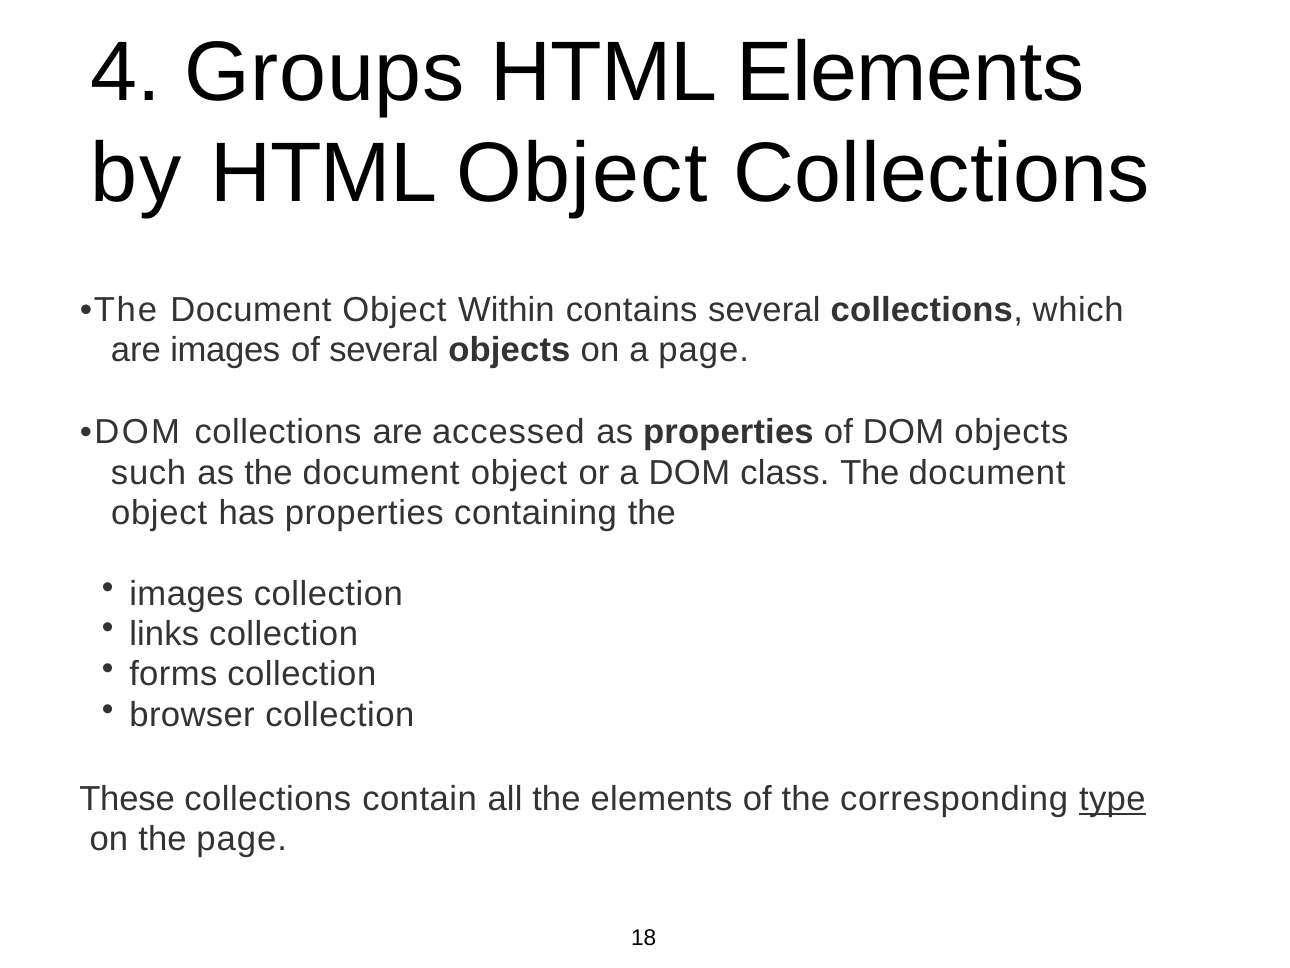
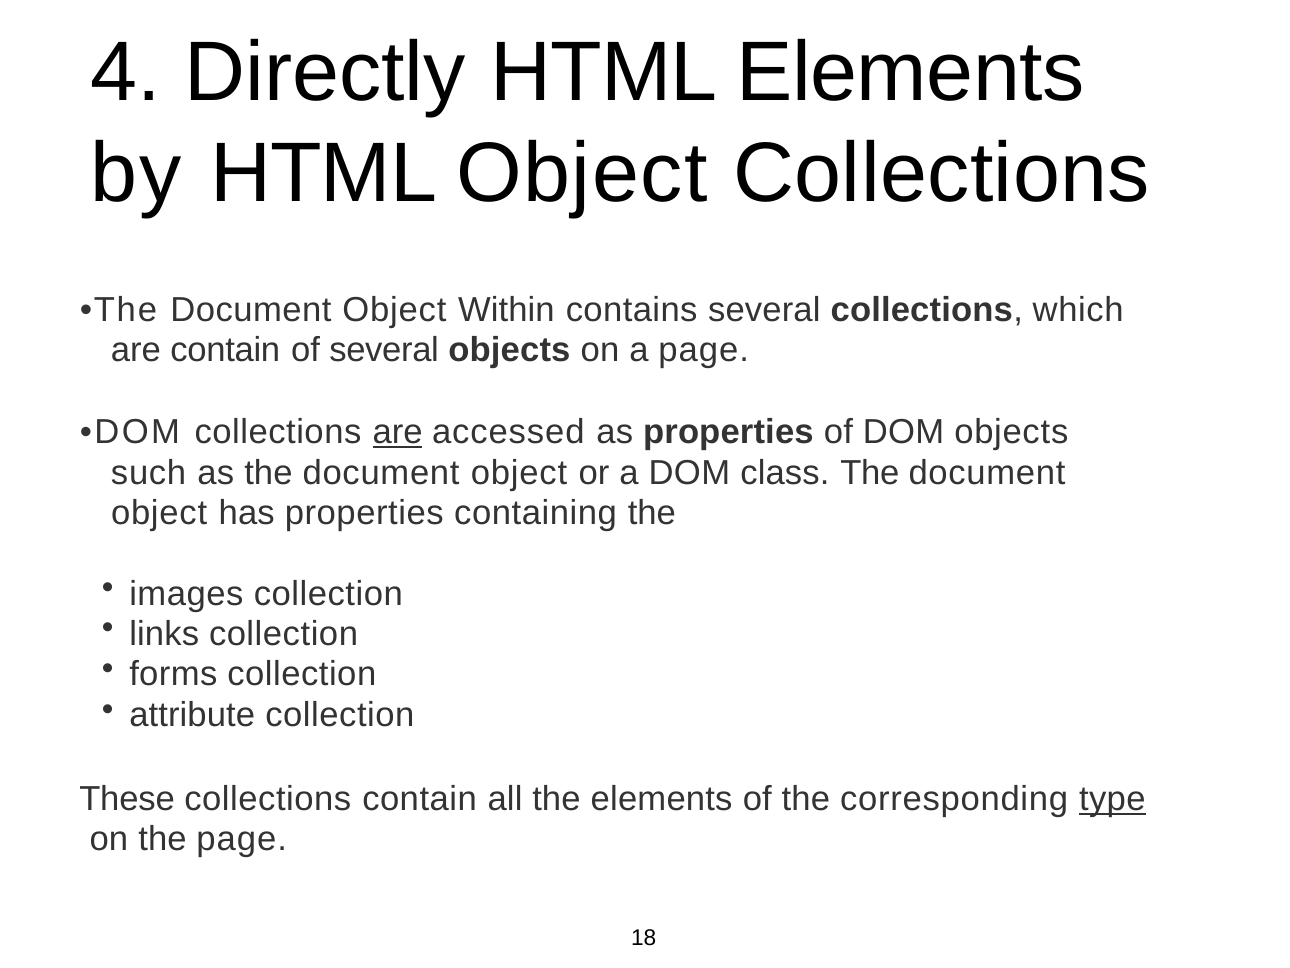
Groups: Groups -> Directly (325, 72)
are images: images -> contain (225, 350)
are underline: none -> present (398, 432)
browser: browser -> attribute (192, 715)
